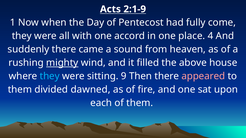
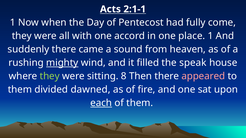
2:1-9: 2:1-9 -> 2:1-1 (135, 9)
place 4: 4 -> 1 (210, 36)
above: above -> speak (193, 63)
they colour: light blue -> light green (50, 76)
9: 9 -> 8 (124, 76)
each underline: none -> present (101, 103)
